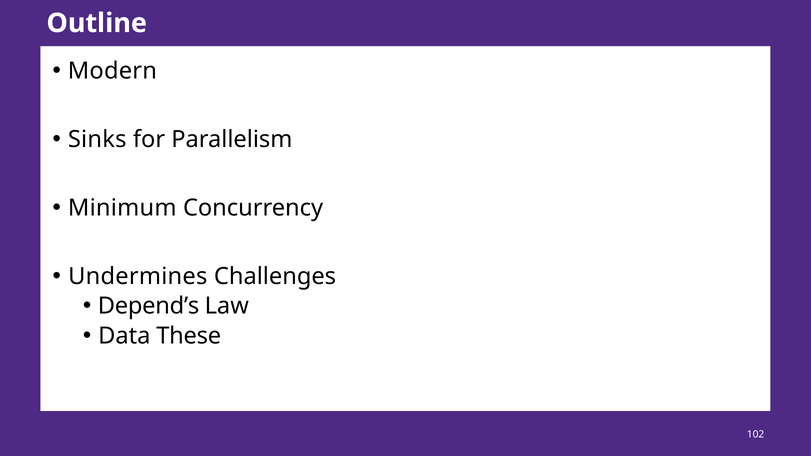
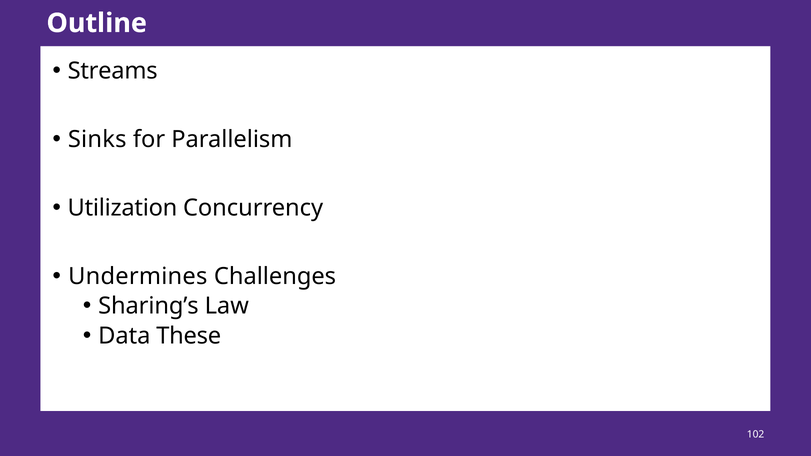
Modern: Modern -> Streams (113, 71)
Minimum: Minimum -> Utilization (122, 208)
Depend’s: Depend’s -> Sharing’s (148, 306)
